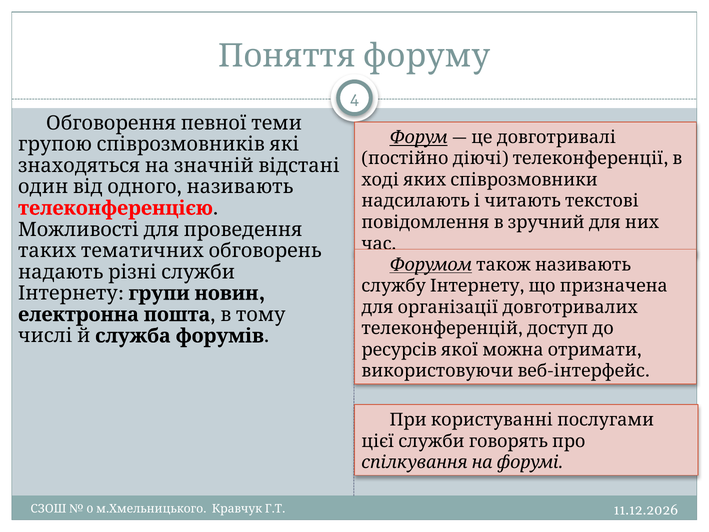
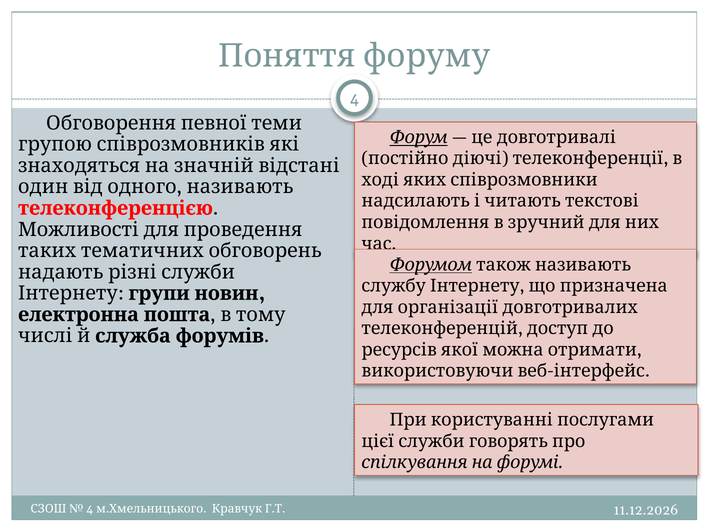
0: 0 -> 4 (90, 508)
